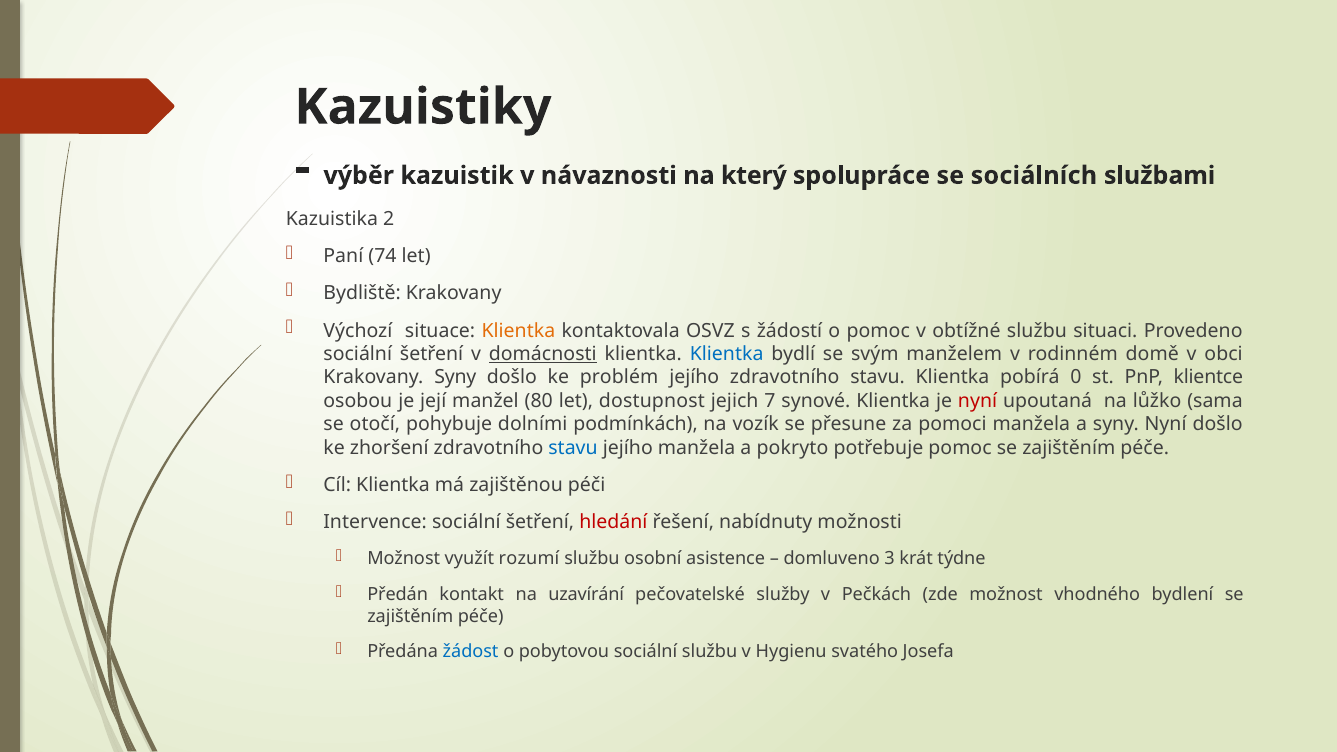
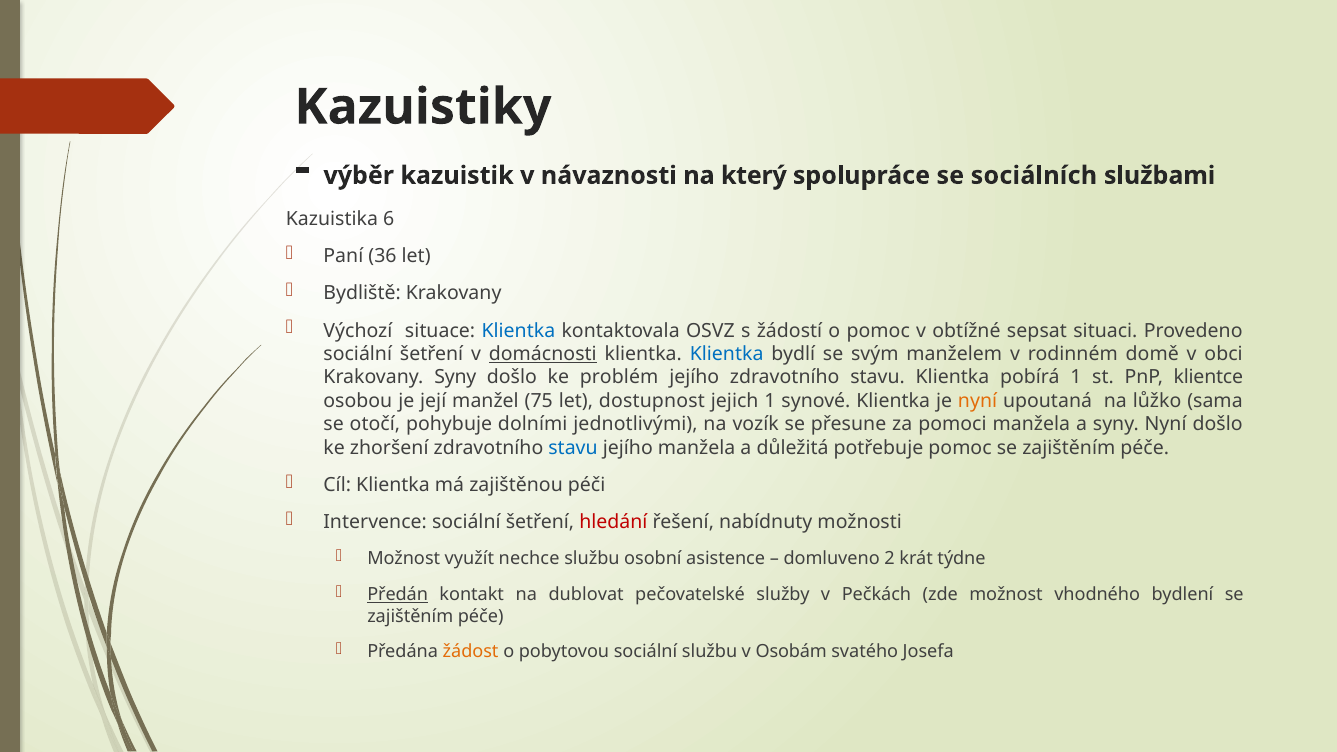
2: 2 -> 6 (389, 219)
74: 74 -> 36 (383, 256)
Klientka colour: orange -> blue (518, 331)
obtížné službu: službu -> sepsat (1037, 331)
pobírá 0: 0 -> 1 (1076, 377)
80: 80 -> 75 (539, 401)
jejich 7: 7 -> 1 (770, 401)
nyní colour: red -> orange (978, 401)
podmínkách: podmínkách -> jednotlivými (635, 424)
pokryto: pokryto -> důležitá (793, 448)
rozumí: rozumí -> nechce (529, 559)
3: 3 -> 2 (890, 559)
Předán underline: none -> present (398, 595)
uzavírání: uzavírání -> dublovat (586, 595)
žádost colour: blue -> orange (471, 652)
Hygienu: Hygienu -> Osobám (791, 652)
